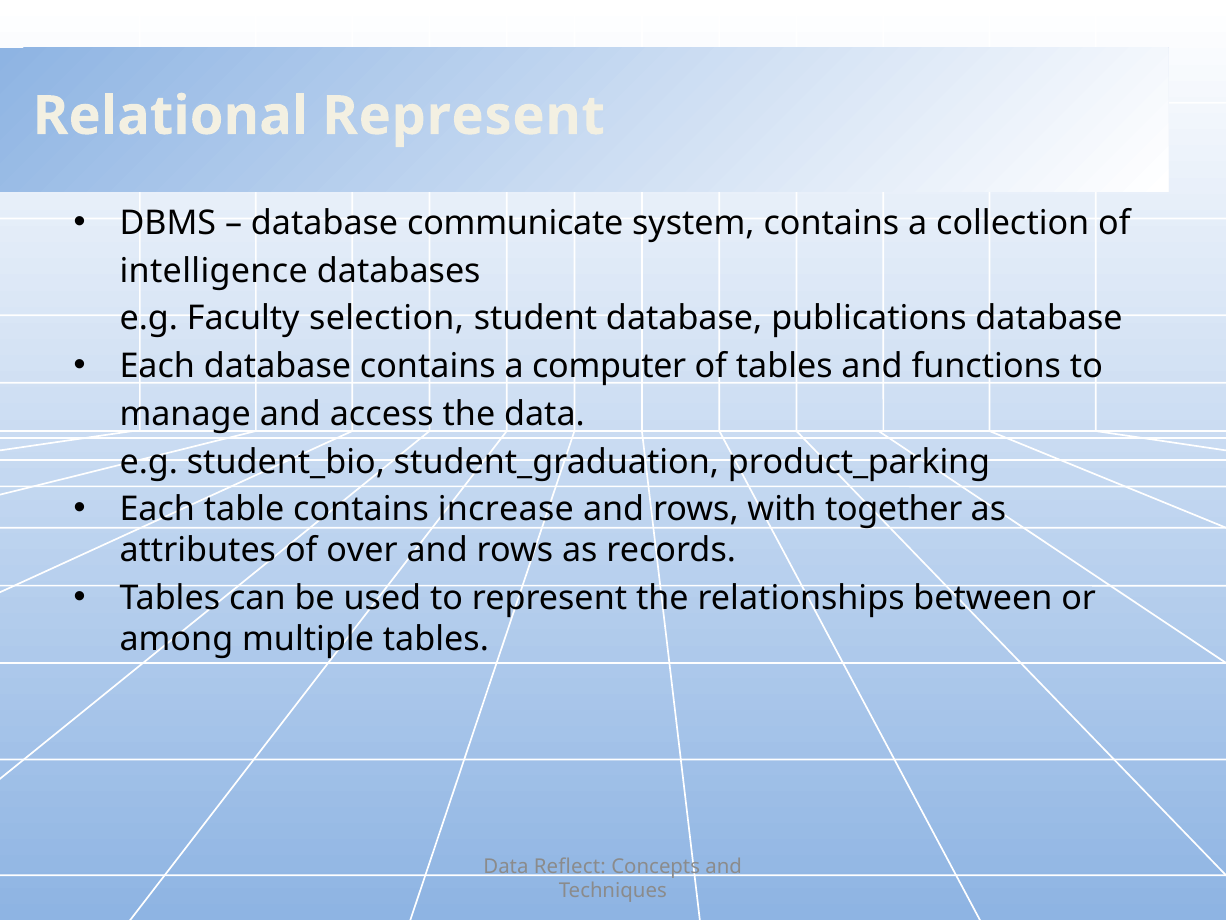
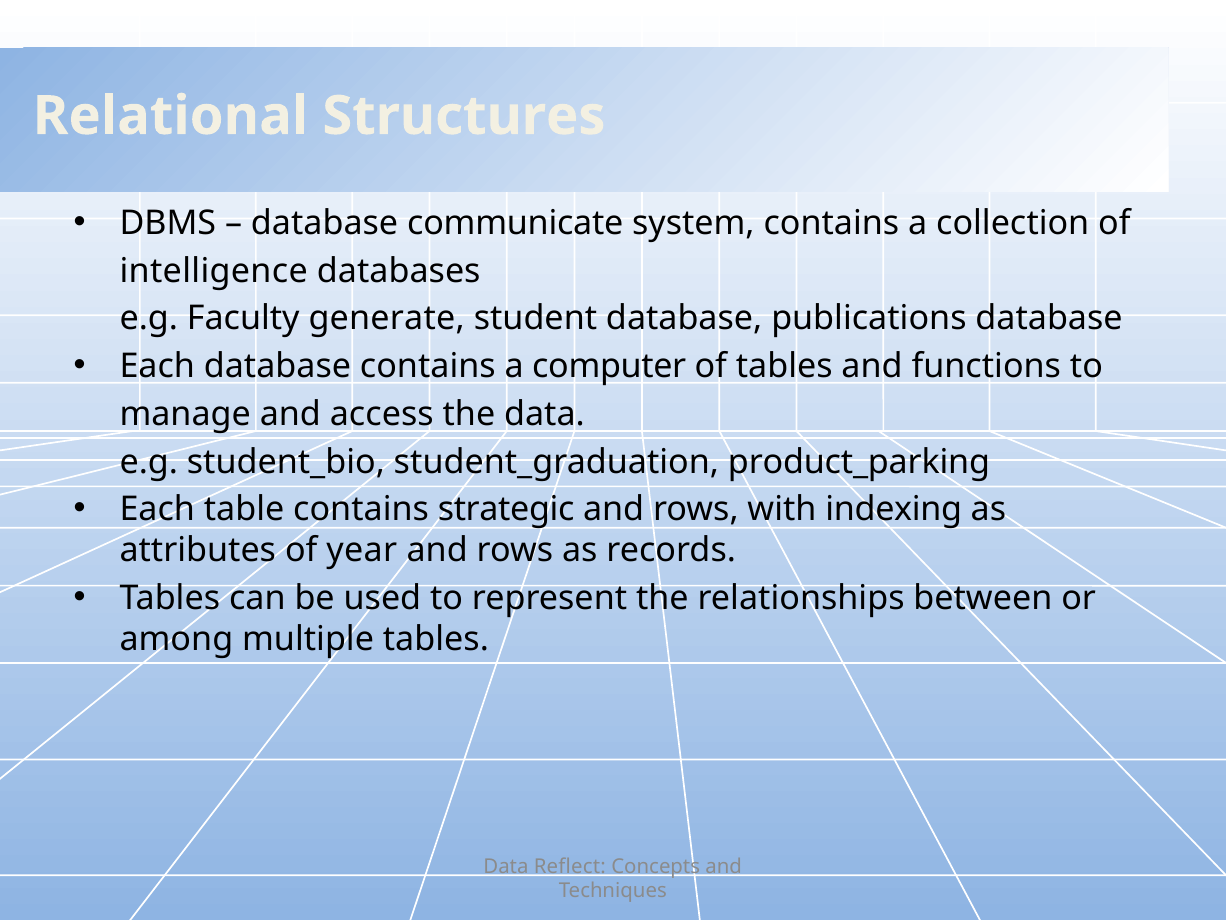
Relational Represent: Represent -> Structures (464, 116)
selection: selection -> generate (387, 318)
increase: increase -> strategic (506, 509)
together: together -> indexing (894, 509)
over: over -> year (362, 550)
